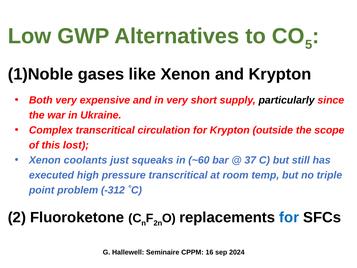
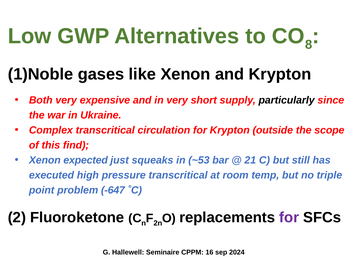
5: 5 -> 8 (309, 45)
lost: lost -> find (76, 145)
coolants: coolants -> expected (86, 160)
~60: ~60 -> ~53 (199, 160)
37: 37 -> 21 (250, 160)
-312: -312 -> -647 (113, 190)
for colour: blue -> purple (289, 217)
